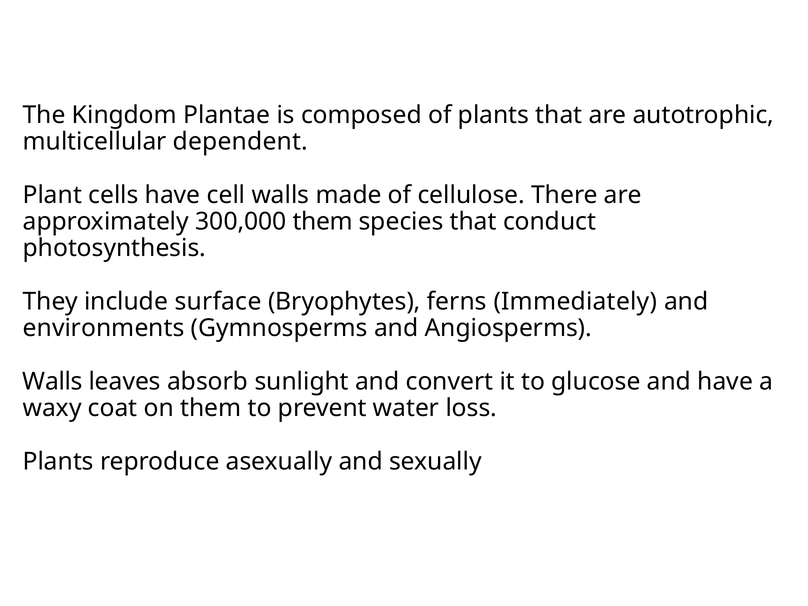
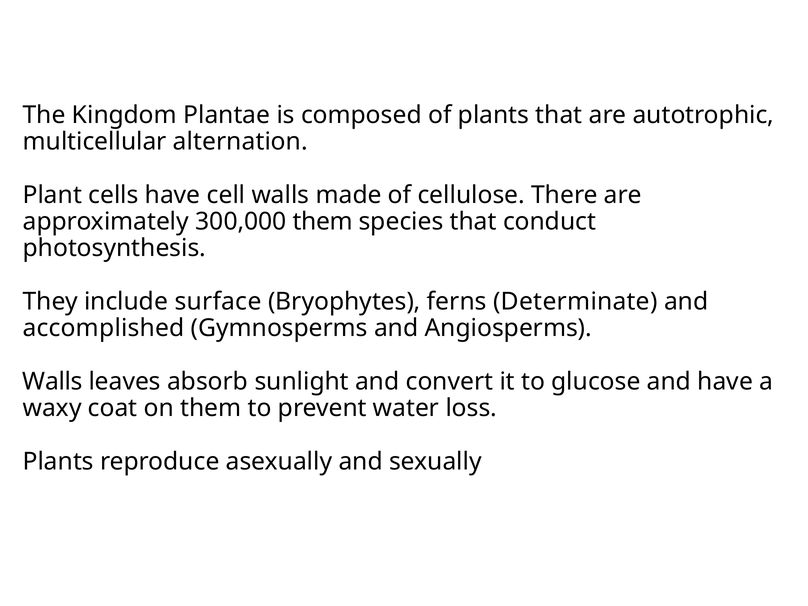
dependent: dependent -> alternation (240, 142)
Immediately: Immediately -> Determinate (575, 302)
environments: environments -> accomplished (104, 328)
